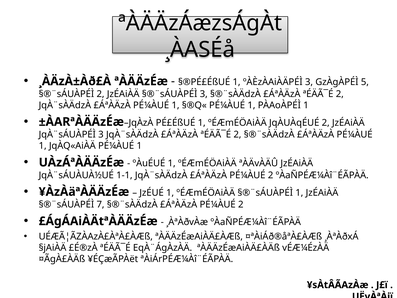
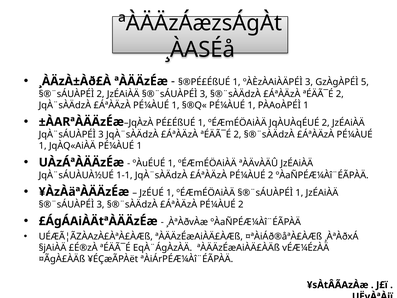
7: 7 -> 3 (101, 204)
